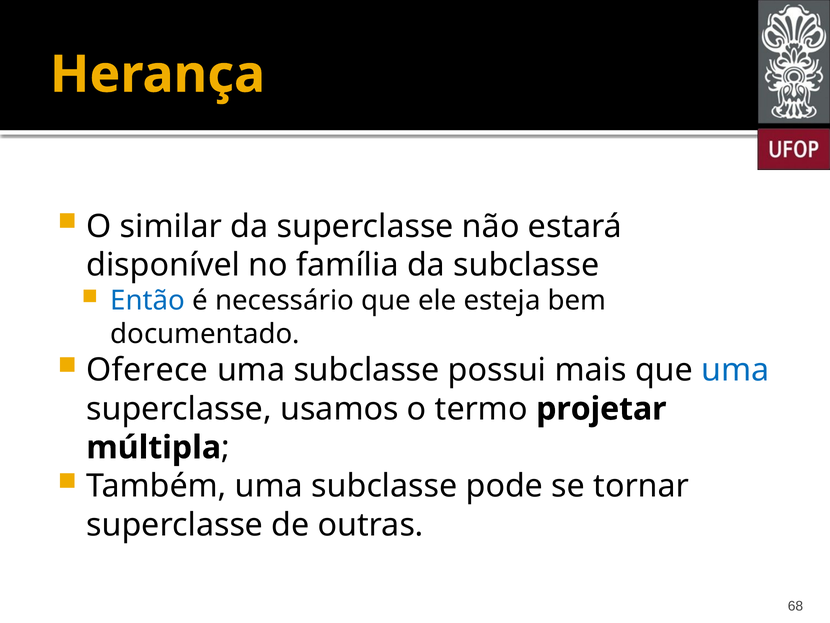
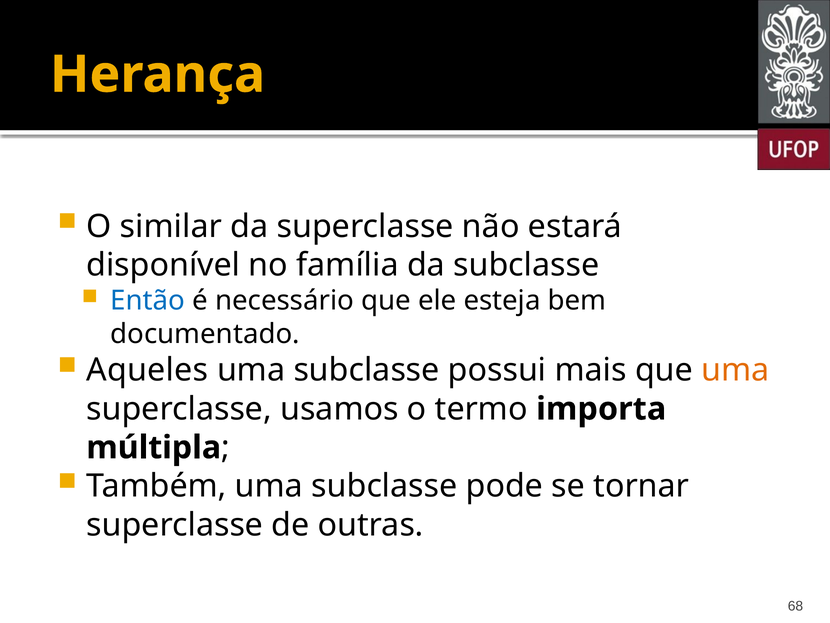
Oferece: Oferece -> Aqueles (147, 370)
uma colour: blue -> orange (735, 370)
projetar: projetar -> importa (601, 409)
